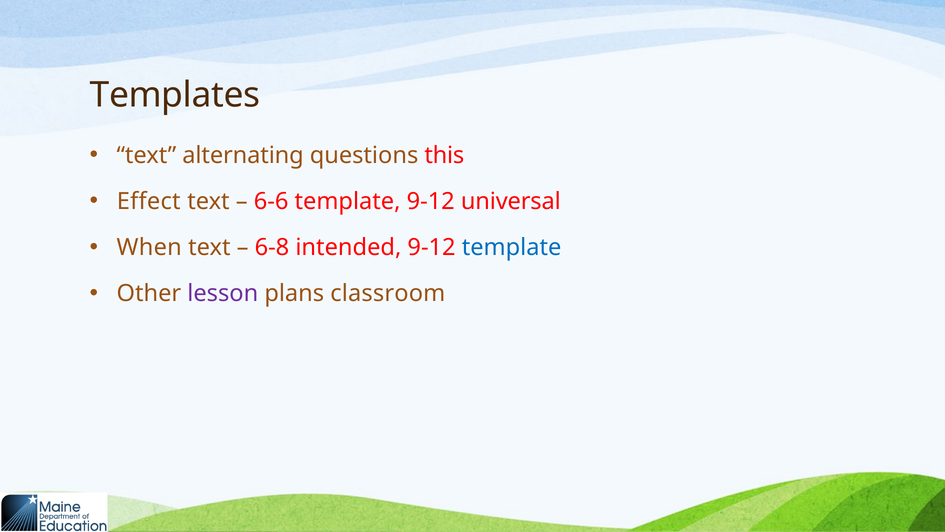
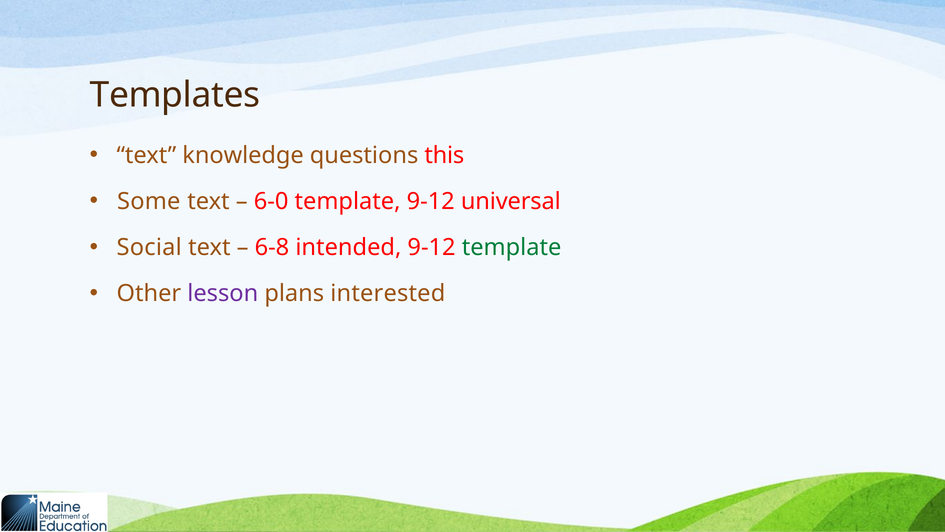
alternating: alternating -> knowledge (243, 155)
Effect: Effect -> Some (149, 201)
6-6: 6-6 -> 6-0 (271, 201)
When: When -> Social (149, 247)
template colour: blue -> green (512, 247)
classroom: classroom -> interested (388, 293)
